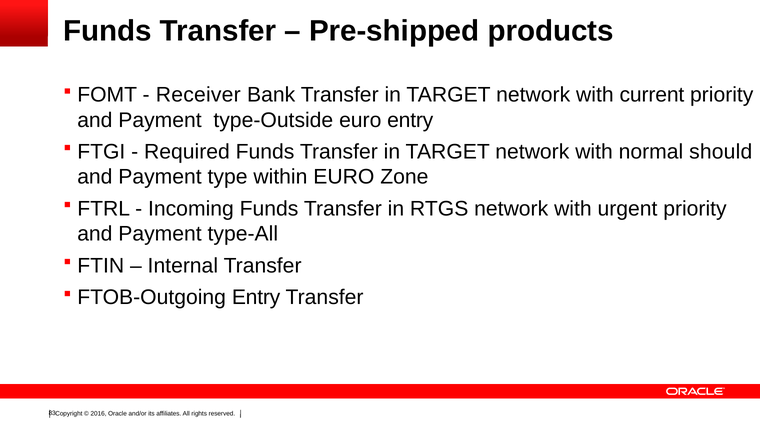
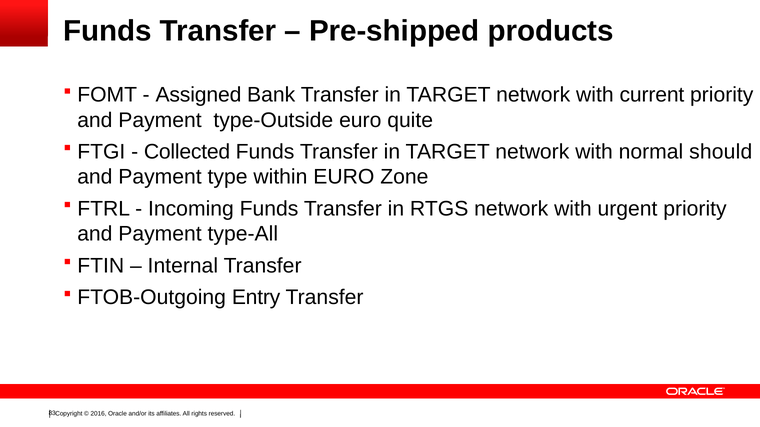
Receiver: Receiver -> Assigned (198, 95)
euro entry: entry -> quite (410, 120)
Required: Required -> Collected (187, 152)
